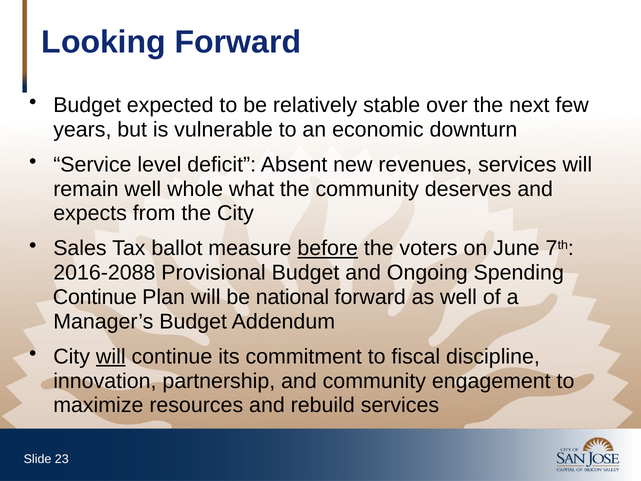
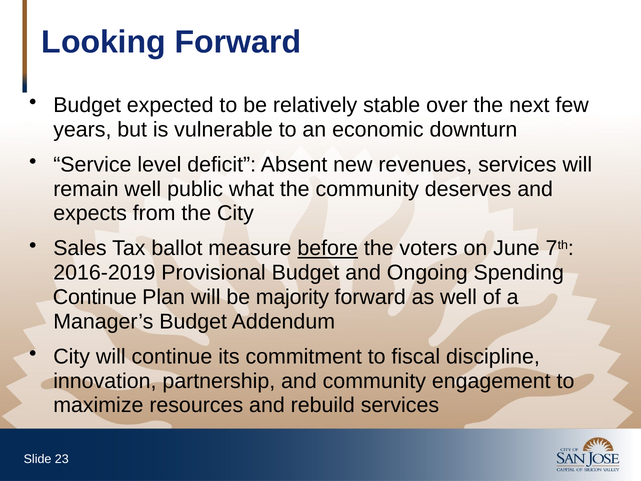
whole: whole -> public (195, 189)
2016-2088: 2016-2088 -> 2016-2019 (104, 273)
national: national -> majority (292, 297)
will underline: present -> none (111, 356)
